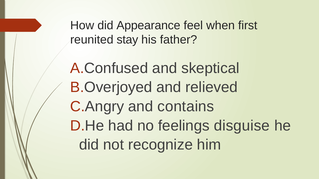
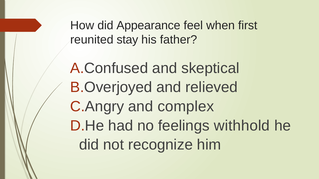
contains: contains -> complex (186, 107)
disguise: disguise -> withhold (242, 126)
